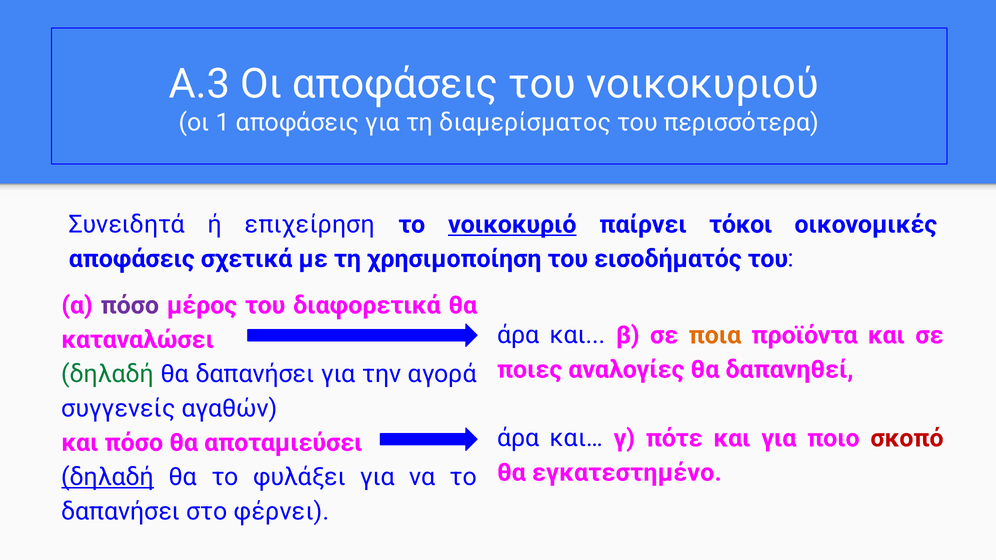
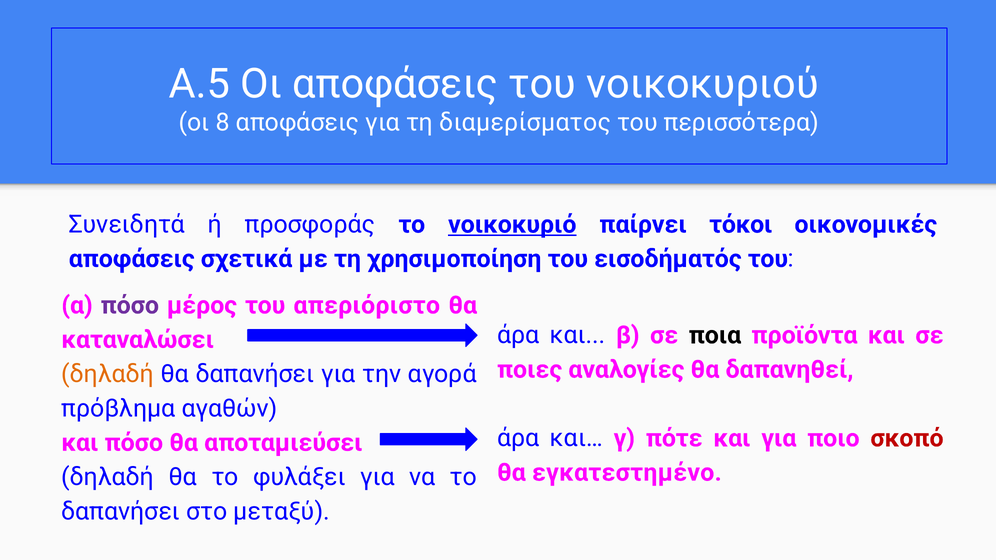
Α.3: Α.3 -> Α.5 (199, 84)
1: 1 -> 8 (223, 123)
επιχείρηση: επιχείρηση -> προσφοράς (310, 225)
διαφορετικά: διαφορετικά -> απεριόριστο (367, 305)
ποια colour: orange -> black (715, 335)
δηλαδή colour: green -> orange (108, 374)
συγγενείς: συγγενείς -> πρόβλημα (118, 408)
δηλαδή underline: present -> none (108, 477)
φέρνει: φέρνει -> μεταξύ (282, 512)
